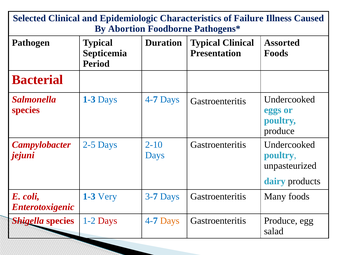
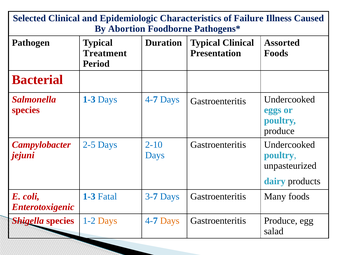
Septicemia: Septicemia -> Treatment (105, 53)
Very: Very -> Fatal (107, 196)
Days colour: red -> orange (108, 221)
